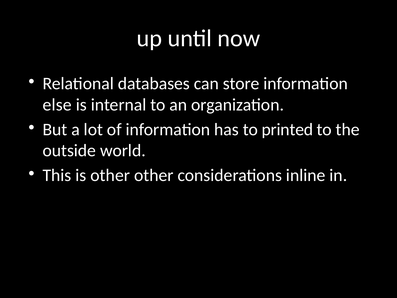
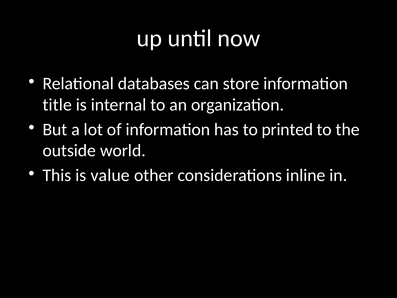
else: else -> title (57, 105)
is other: other -> value (110, 175)
